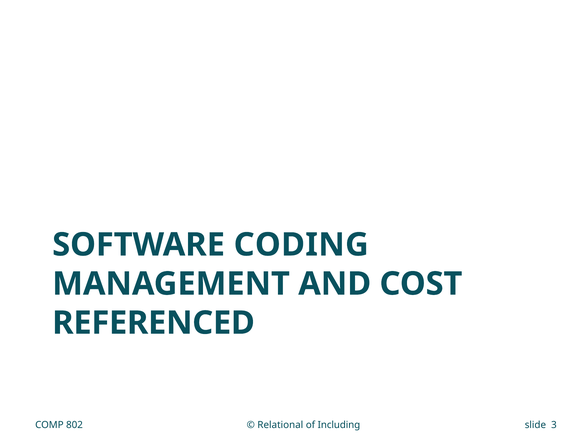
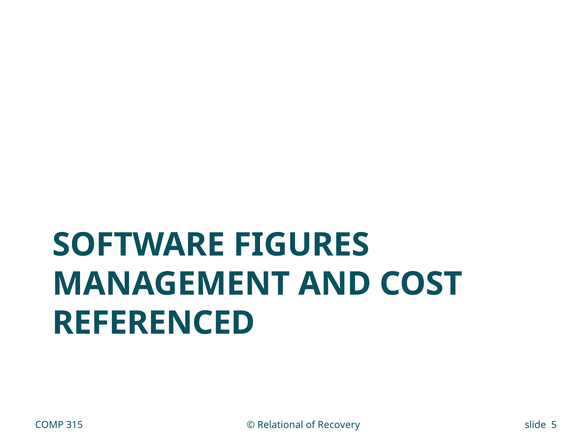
CODING: CODING -> FIGURES (301, 245)
802: 802 -> 315 (74, 425)
Including: Including -> Recovery (339, 425)
3: 3 -> 5 (554, 425)
